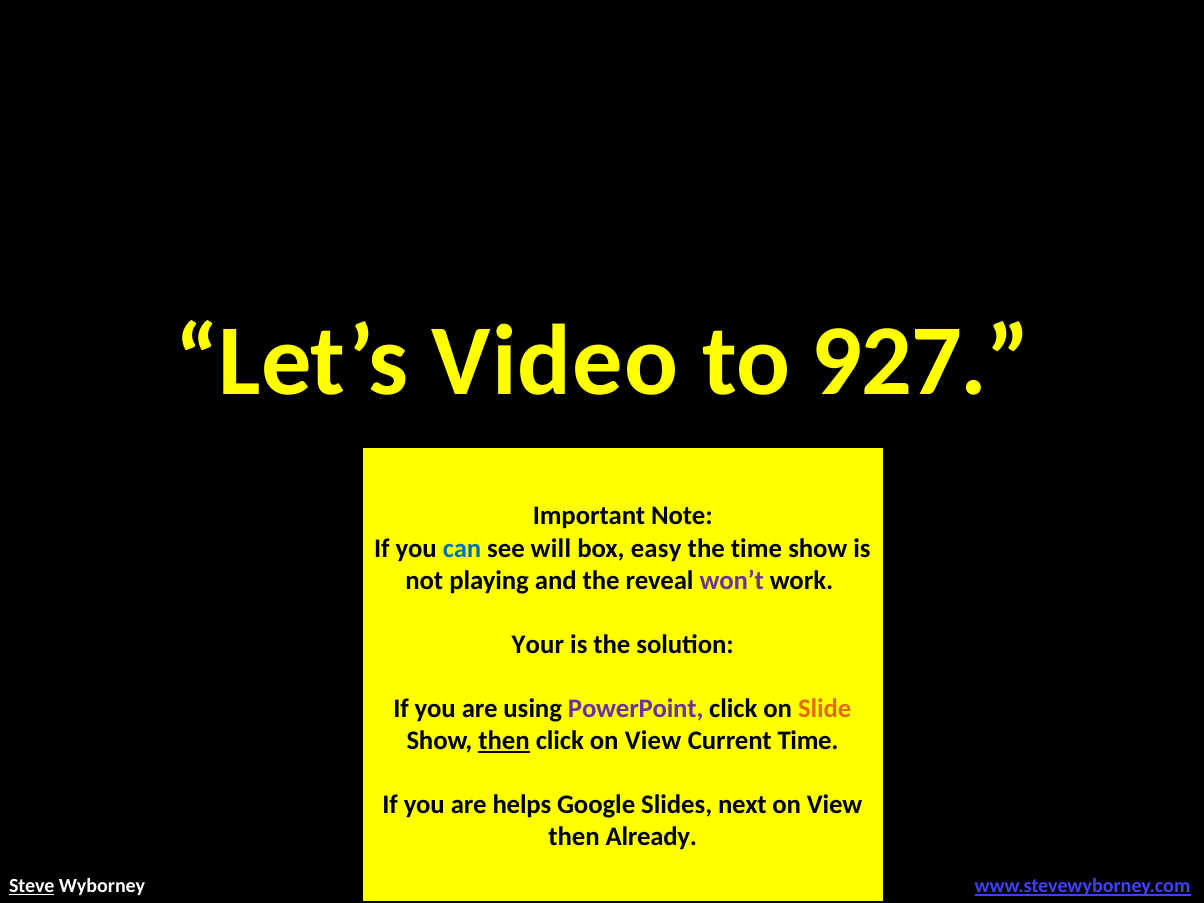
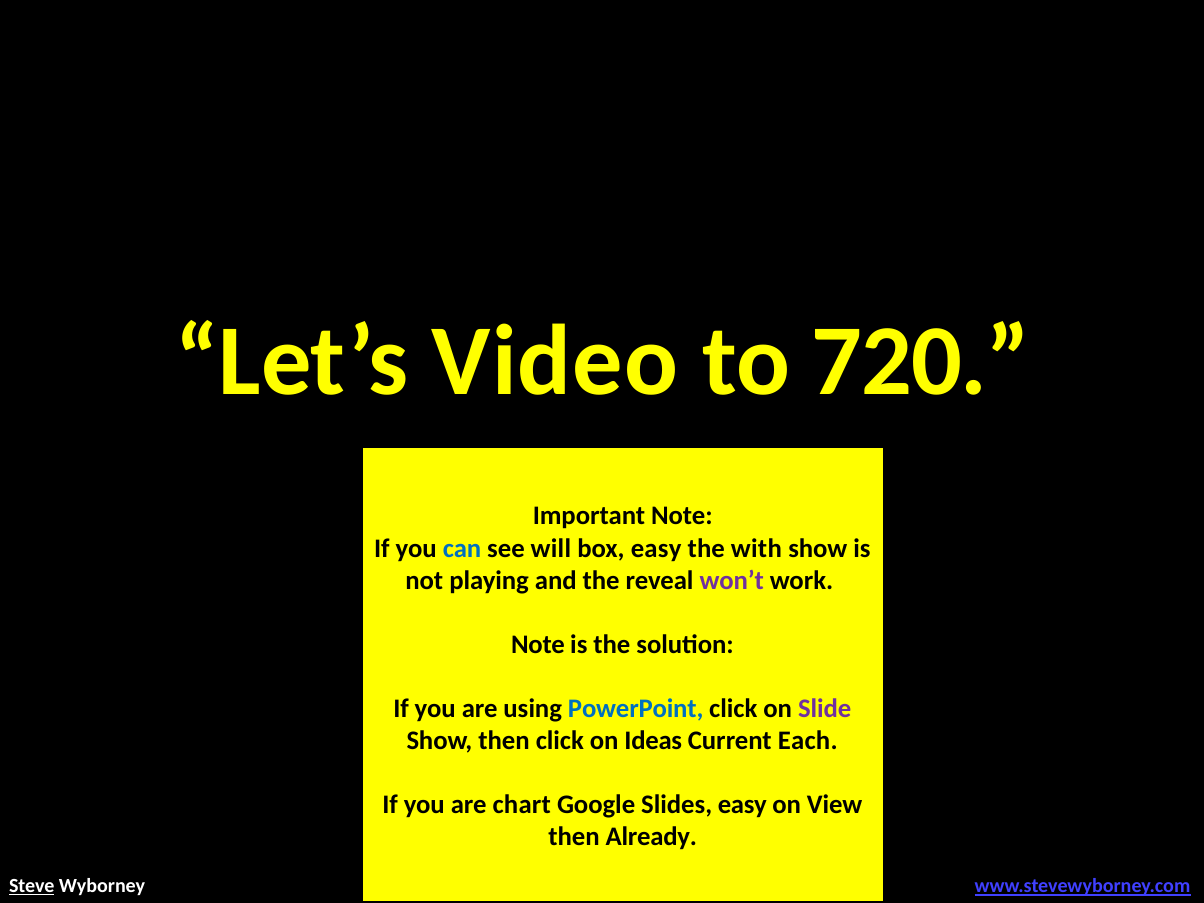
927: 927 -> 720 (921, 362)
the time: time -> with (756, 548)
Your: Your -> Note (538, 645)
PowerPoint colour: purple -> blue (636, 709)
Slide colour: orange -> purple (825, 709)
then underline: present -> none (504, 741)
click on View: View -> Ideas (653, 741)
Current Time: Time -> Each (808, 741)
helps: helps -> chart (522, 805)
Slides next: next -> easy (742, 805)
